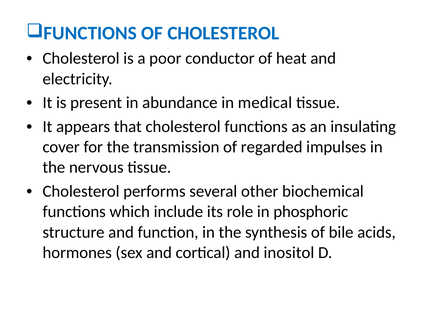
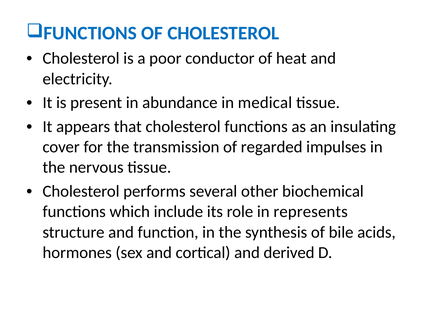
phosphoric: phosphoric -> represents (311, 212)
inositol: inositol -> derived (289, 253)
